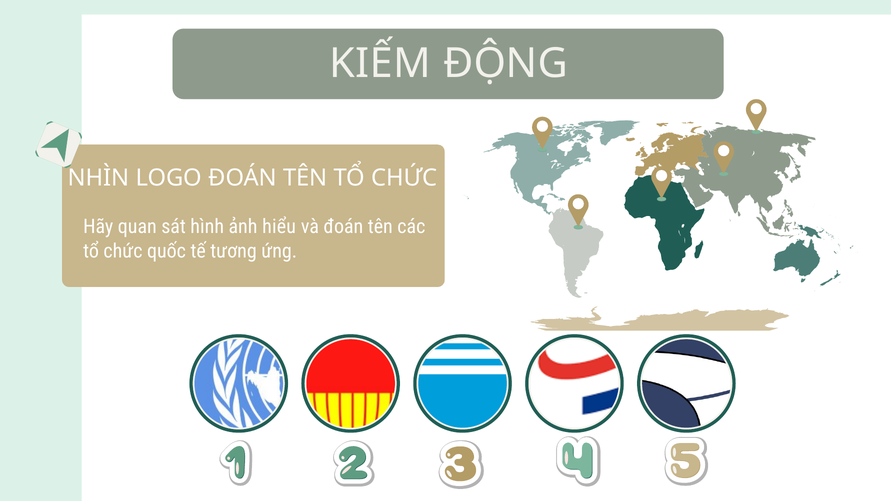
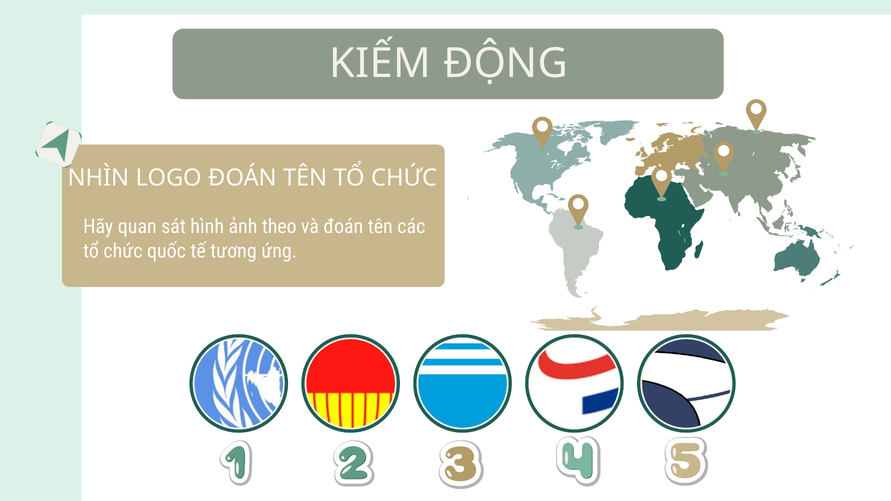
hiểu: hiểu -> theo (279, 227)
